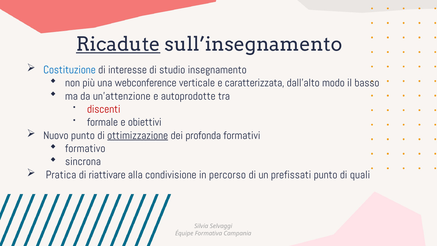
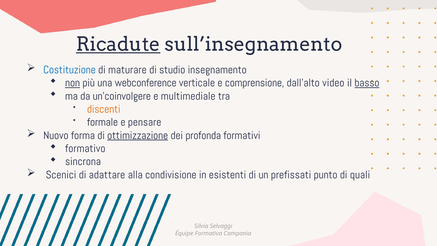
interesse: interesse -> maturare (127, 70)
non underline: none -> present (73, 83)
caratterizzata: caratterizzata -> comprensione (255, 83)
modo: modo -> video (333, 83)
basso underline: none -> present (367, 83)
un’attenzione: un’attenzione -> un’coinvolgere (122, 96)
autoprodotte: autoprodotte -> multimediale (188, 96)
discenti colour: red -> orange (104, 109)
obiettivi: obiettivi -> pensare (145, 122)
Nuovo punto: punto -> forma (83, 135)
Pratica: Pratica -> Scenici (61, 175)
riattivare: riattivare -> adattare (107, 175)
percorso: percorso -> esistenti (228, 175)
